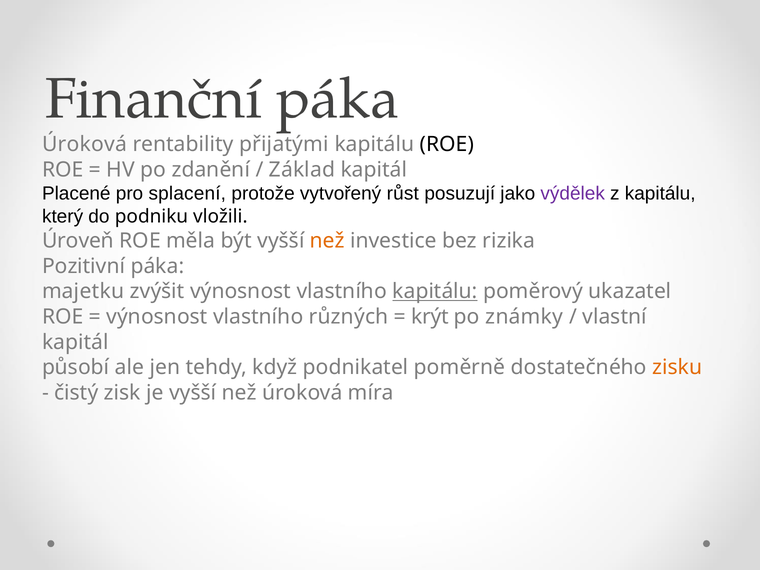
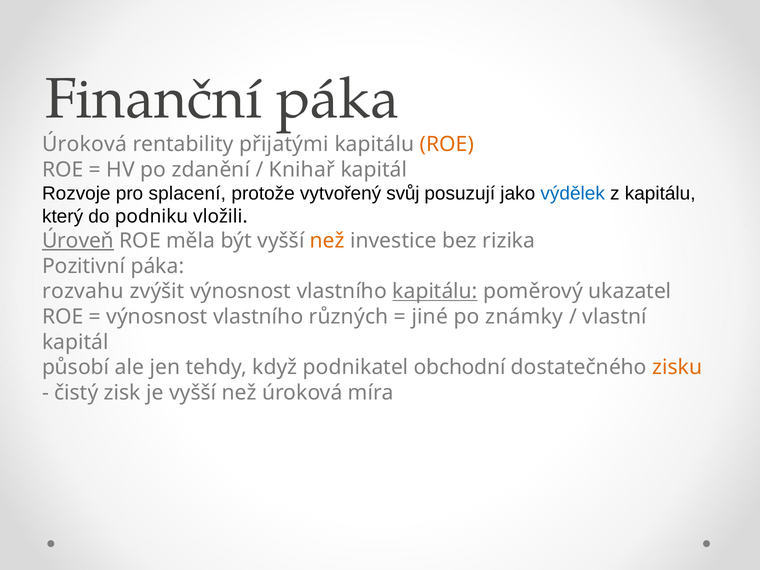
ROE colour: black -> orange (447, 144)
Základ: Základ -> Knihař (302, 170)
Placené: Placené -> Rozvoje (76, 194)
růst: růst -> svůj (403, 194)
výdělek colour: purple -> blue (573, 194)
Úroveň underline: none -> present (78, 241)
majetku: majetku -> rozvahu (83, 291)
krýt: krýt -> jiné (430, 317)
poměrně: poměrně -> obchodní (460, 367)
